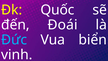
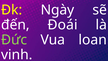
Quốc: Quốc -> Ngày (57, 10)
Đức colour: light blue -> light green (14, 40)
biển: biển -> loan (93, 40)
